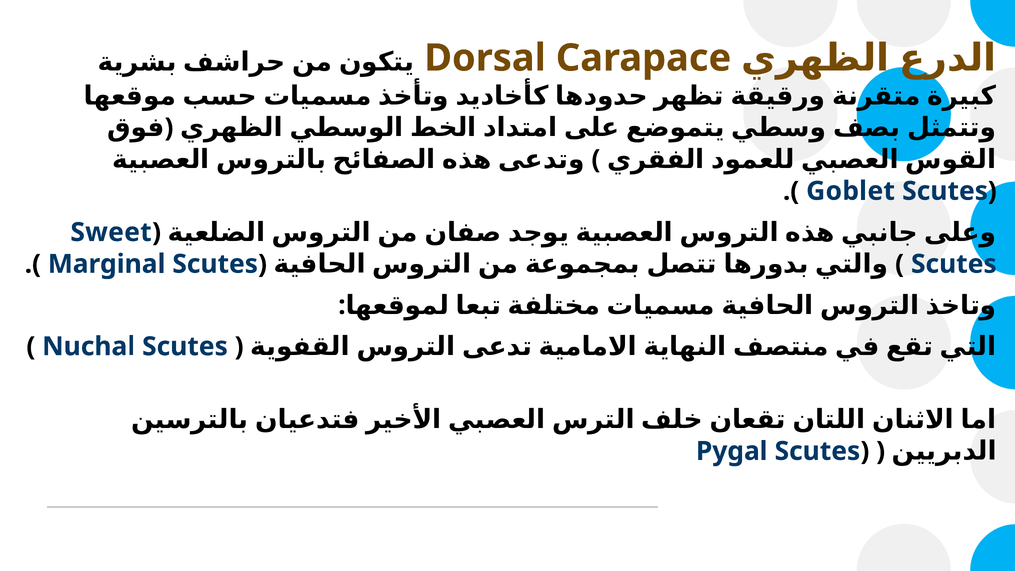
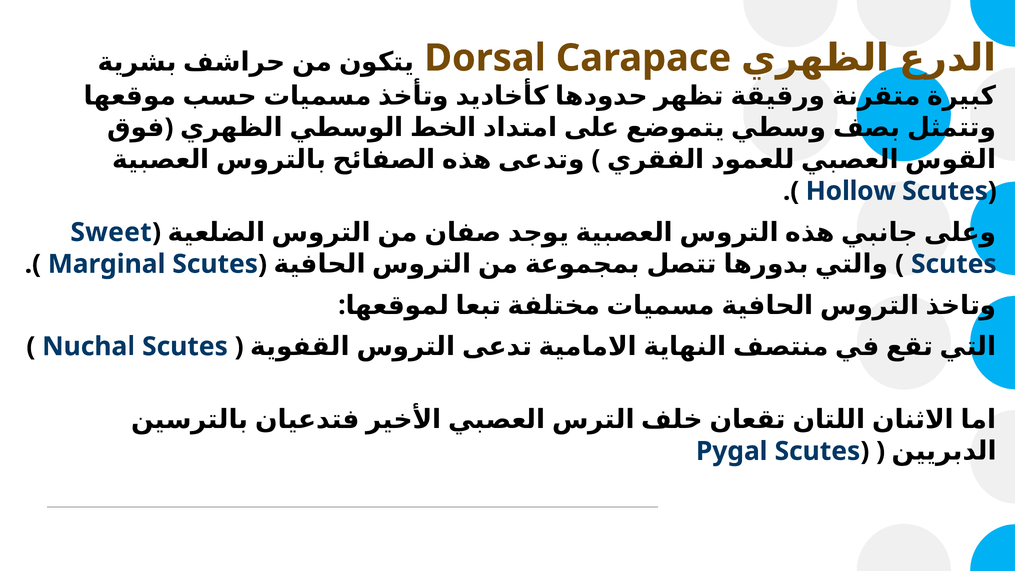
Goblet: Goblet -> Hollow (851, 191)
